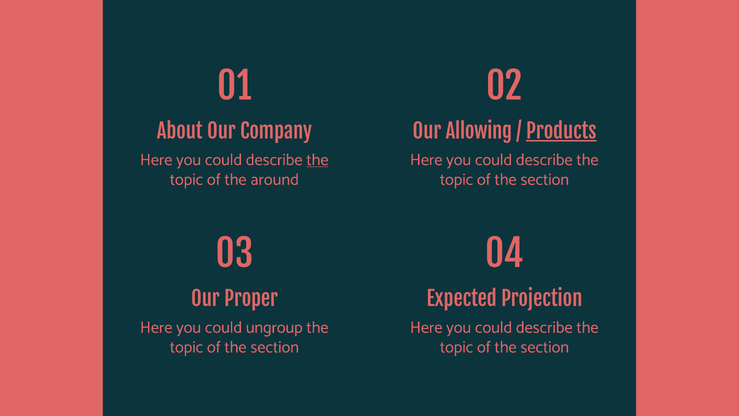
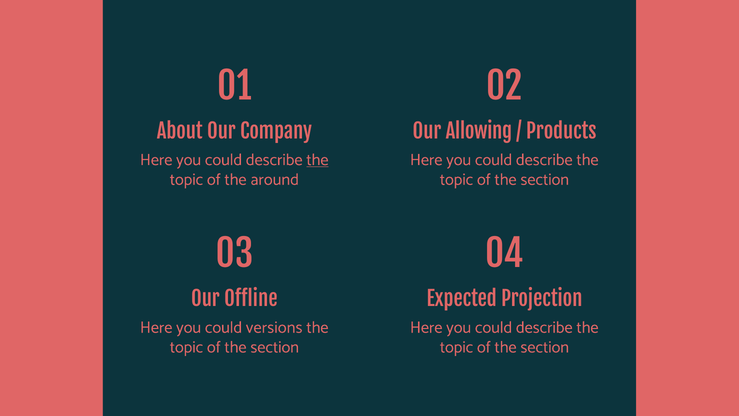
Products underline: present -> none (561, 132)
Proper: Proper -> Offline (251, 299)
ungroup: ungroup -> versions (274, 327)
